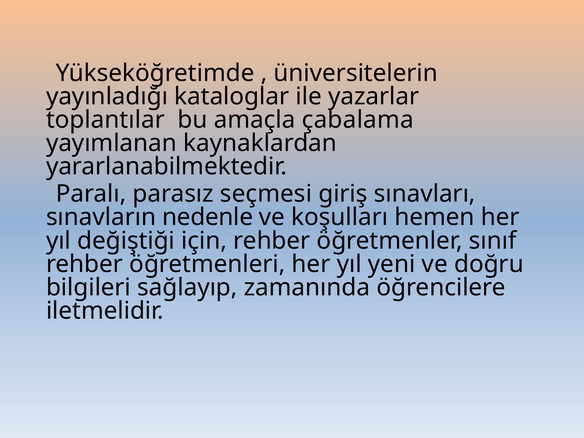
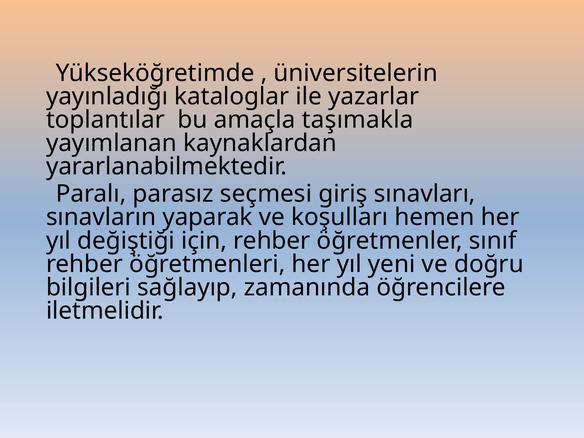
çabalama: çabalama -> taşımakla (358, 120)
nedenle: nedenle -> yaparak (208, 217)
